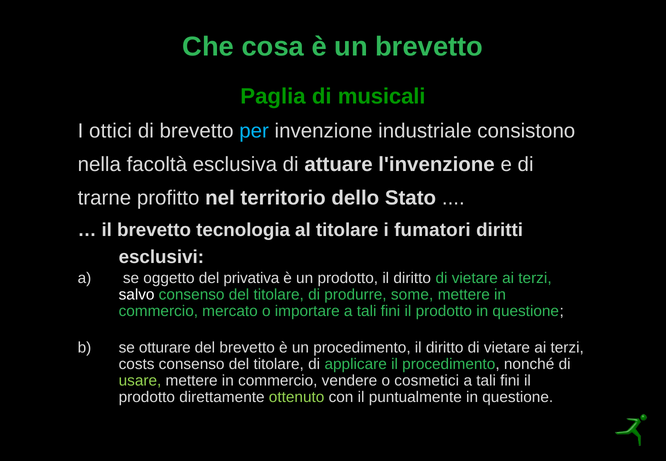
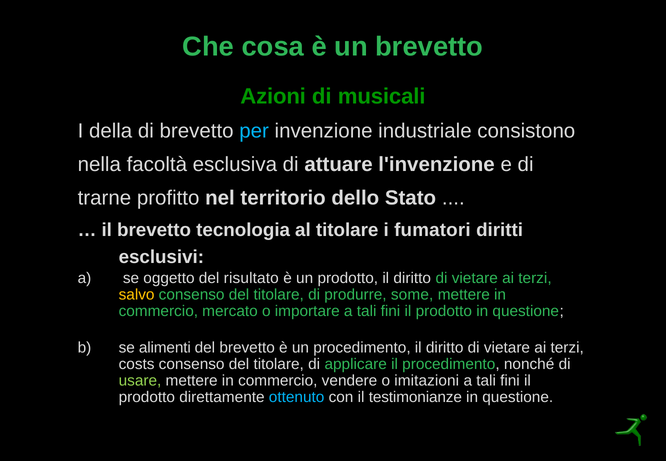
Paglia: Paglia -> Azioni (273, 96)
ottici: ottici -> della (111, 131)
privativa: privativa -> risultato (251, 278)
salvo colour: white -> yellow (137, 295)
otturare: otturare -> alimenti (165, 348)
cosmetici: cosmetici -> imitazioni (427, 381)
ottenuto colour: light green -> light blue (297, 398)
puntualmente: puntualmente -> testimonianze (415, 398)
